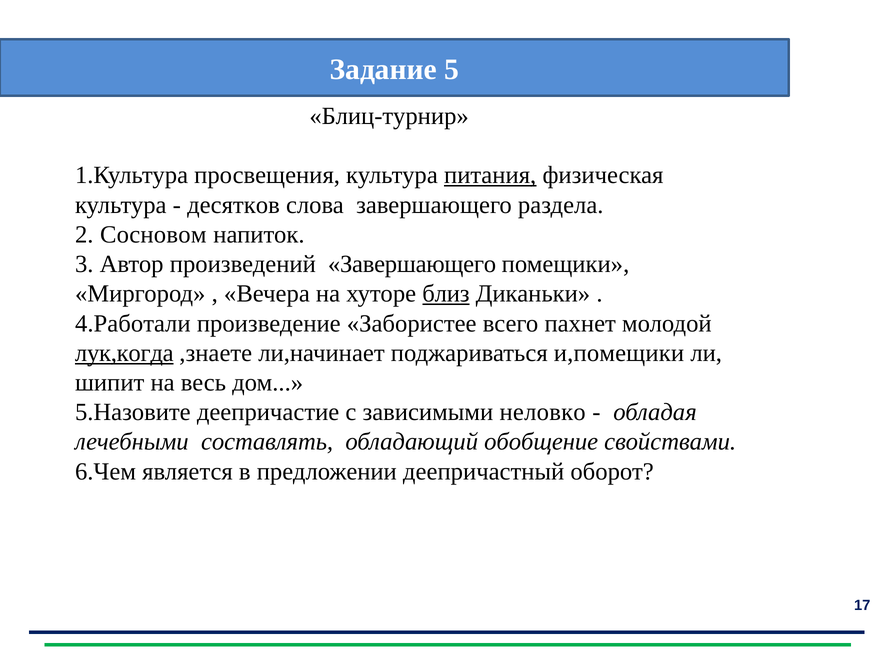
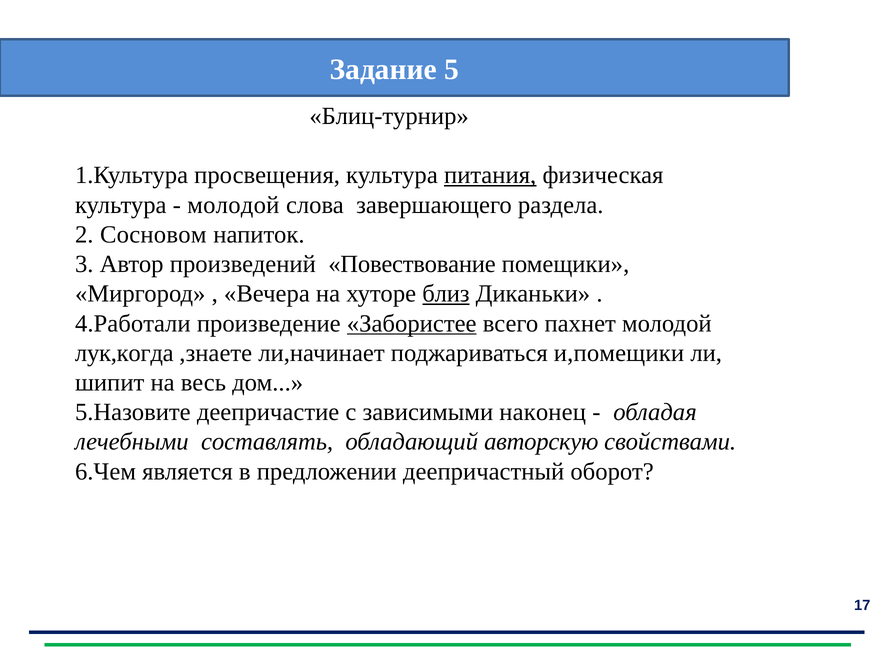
десятков: десятков -> молодой (233, 205)
произведений Завершающего: Завершающего -> Повествование (412, 264)
Забористее underline: none -> present (412, 323)
лук,когда underline: present -> none (124, 353)
неловко: неловко -> наконец (543, 412)
обобщение: обобщение -> авторскую (541, 441)
